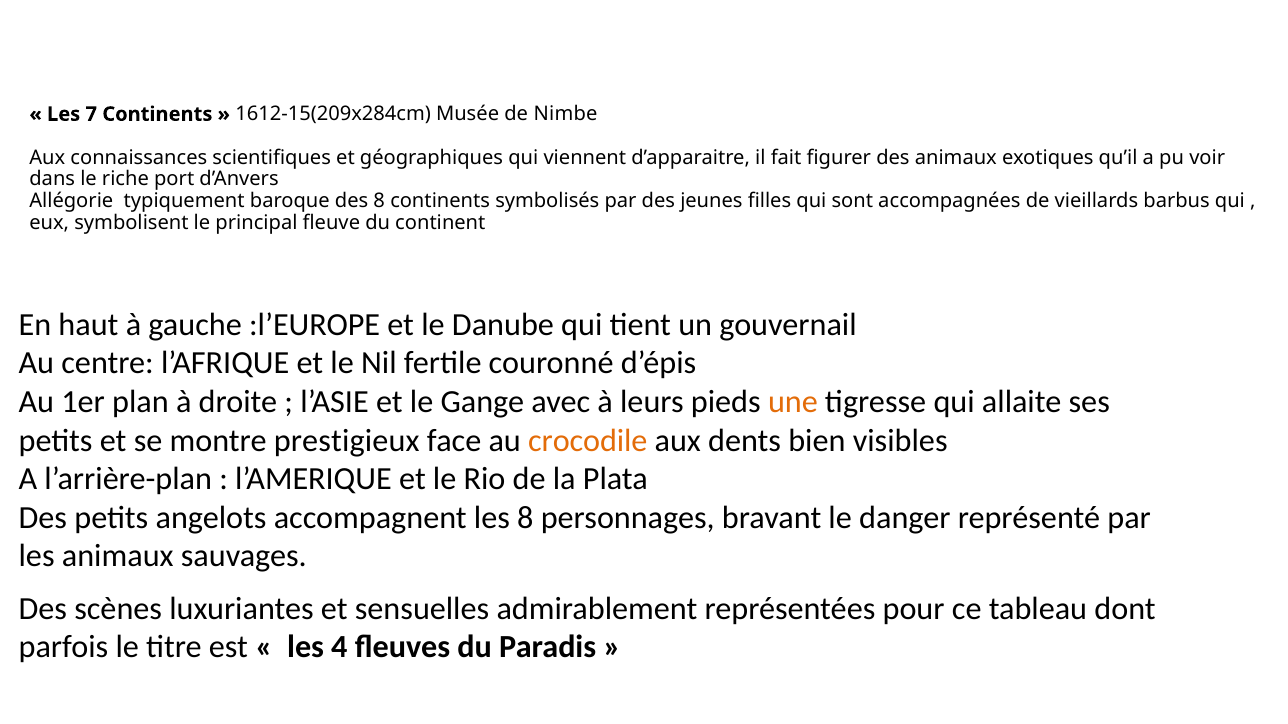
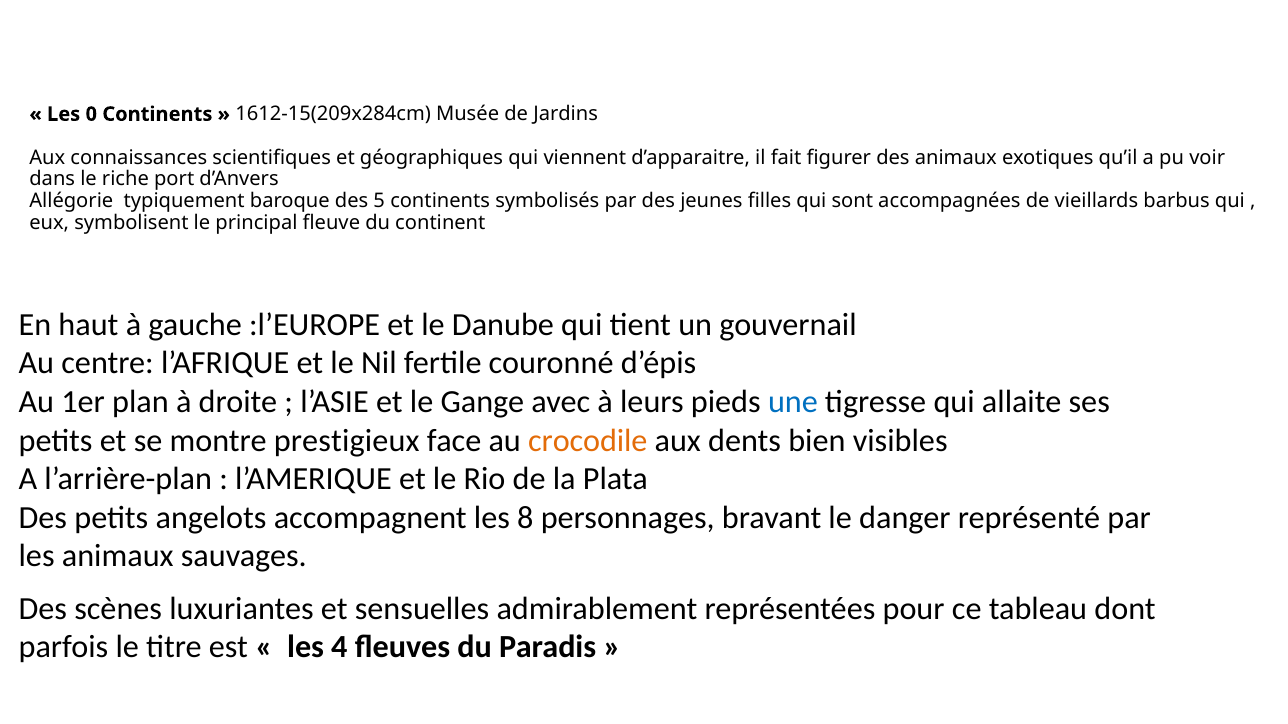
7: 7 -> 0 (91, 114)
Nimbe: Nimbe -> Jardins (566, 114)
des 8: 8 -> 5 (379, 201)
une colour: orange -> blue (793, 402)
